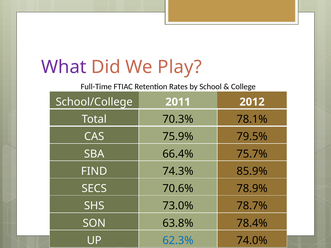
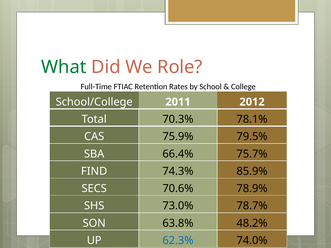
What colour: purple -> green (64, 67)
Play: Play -> Role (180, 67)
78.4%: 78.4% -> 48.2% (252, 223)
